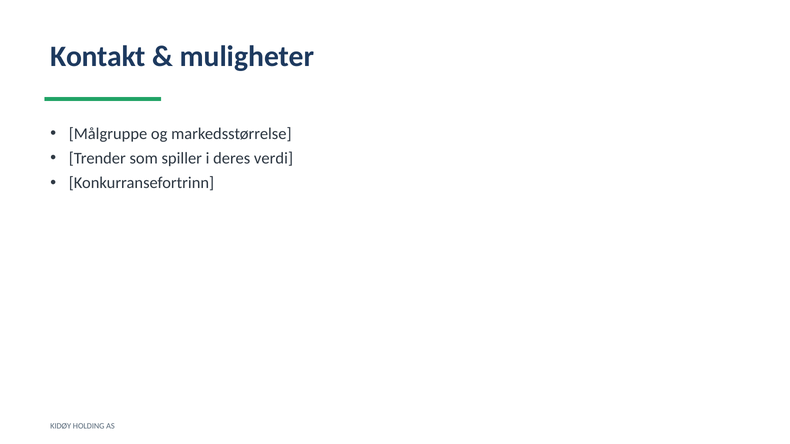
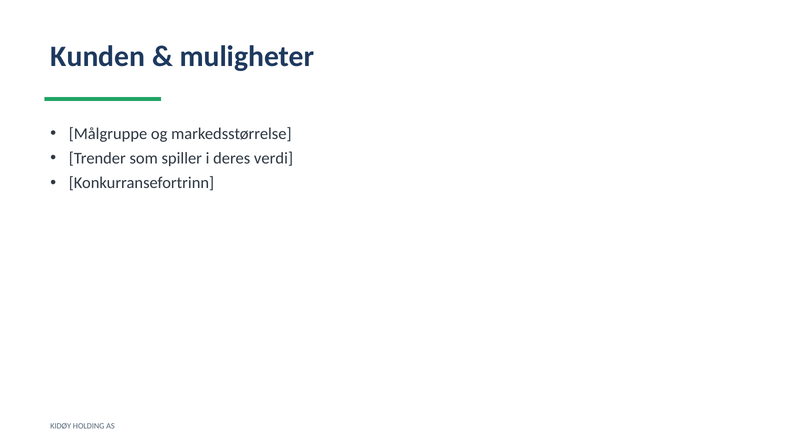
Kontakt: Kontakt -> Kunden (98, 56)
